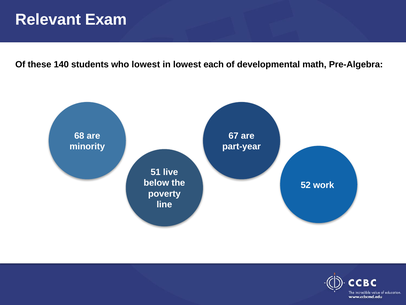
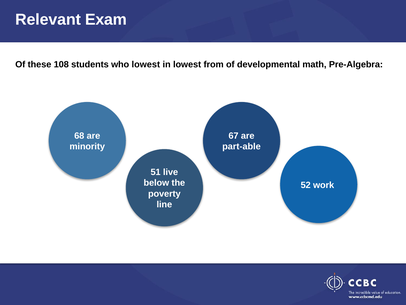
140: 140 -> 108 (61, 64)
each: each -> from (214, 64)
part-year: part-year -> part-able (241, 146)
